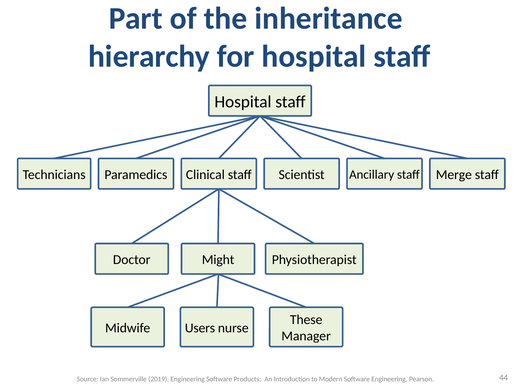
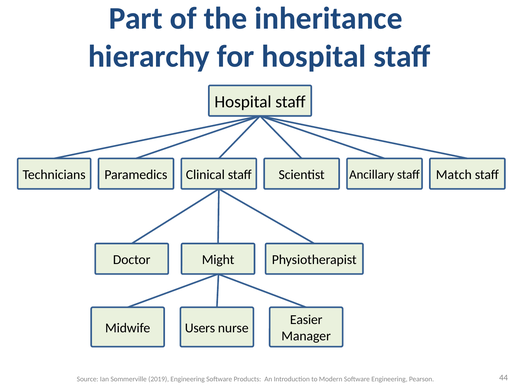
Merge: Merge -> Match (454, 175)
These: These -> Easier (306, 320)
